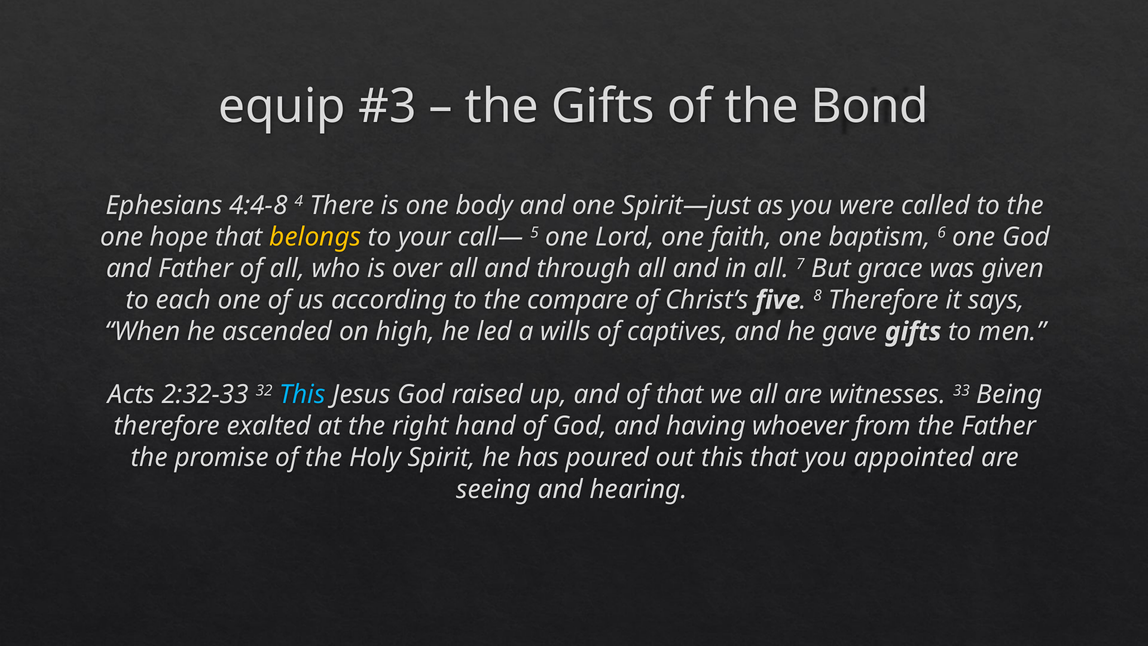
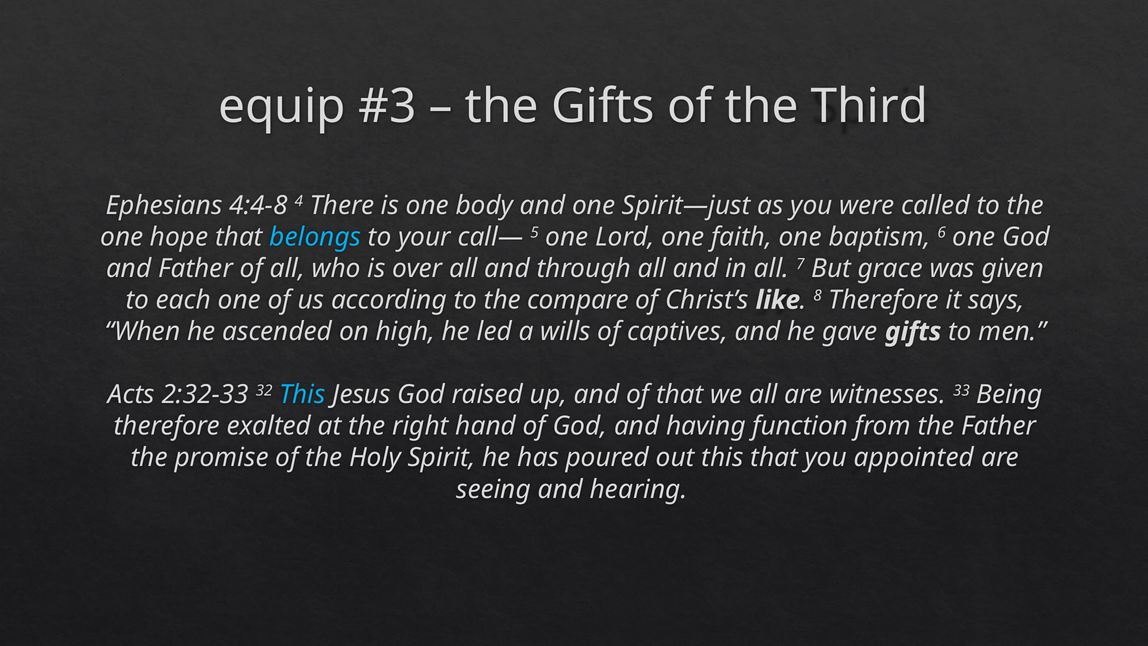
Bond: Bond -> Third (870, 106)
belongs colour: yellow -> light blue (315, 237)
five: five -> like (778, 300)
whoever: whoever -> function (800, 426)
